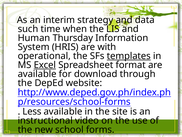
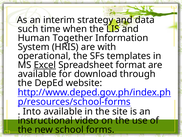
Thursday: Thursday -> Together (73, 38)
templates underline: present -> none (129, 56)
Less: Less -> Into (32, 111)
